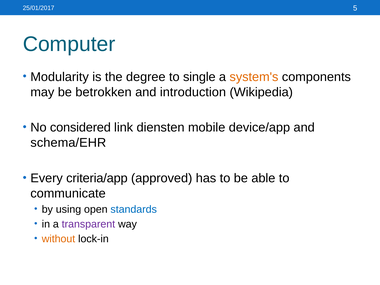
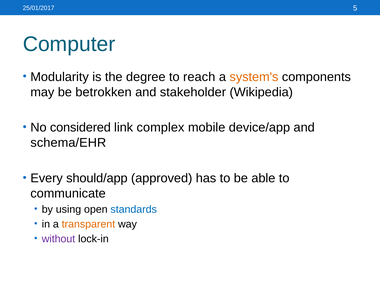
single: single -> reach (199, 77)
introduction: introduction -> stakeholder (193, 92)
diensten: diensten -> complex (160, 128)
criteria/app: criteria/app -> should/app (97, 178)
transparent colour: purple -> orange (88, 224)
without colour: orange -> purple (59, 239)
